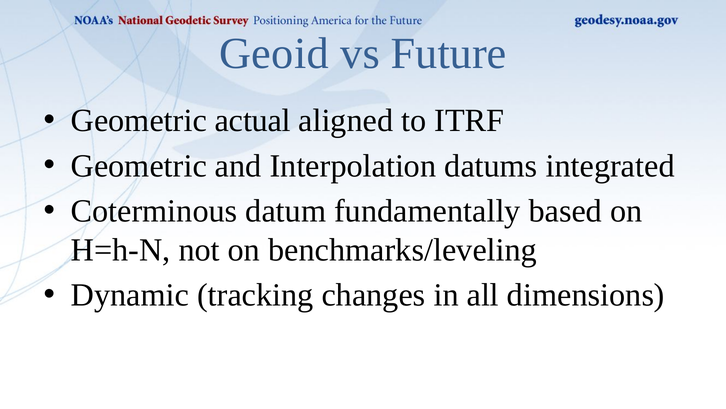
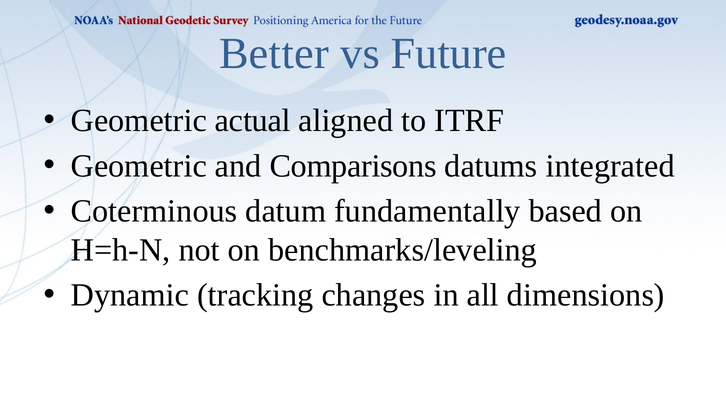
Geoid: Geoid -> Better (274, 53)
Interpolation: Interpolation -> Comparisons (353, 166)
